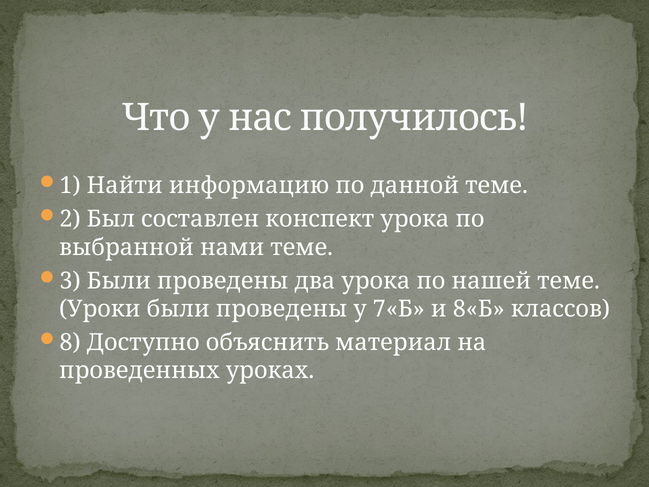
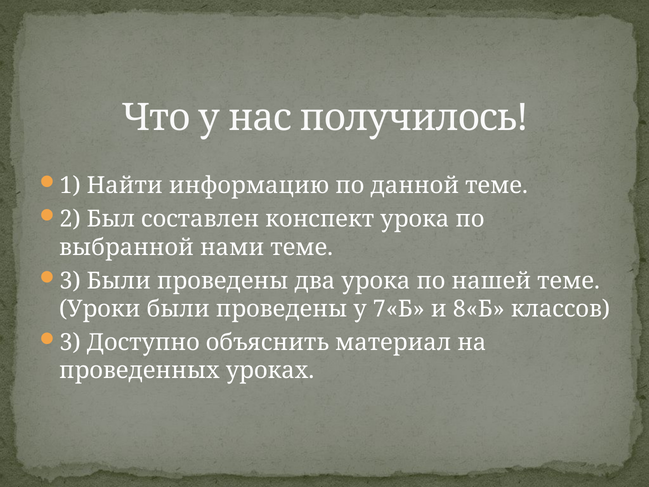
8: 8 -> 3 (70, 342)
